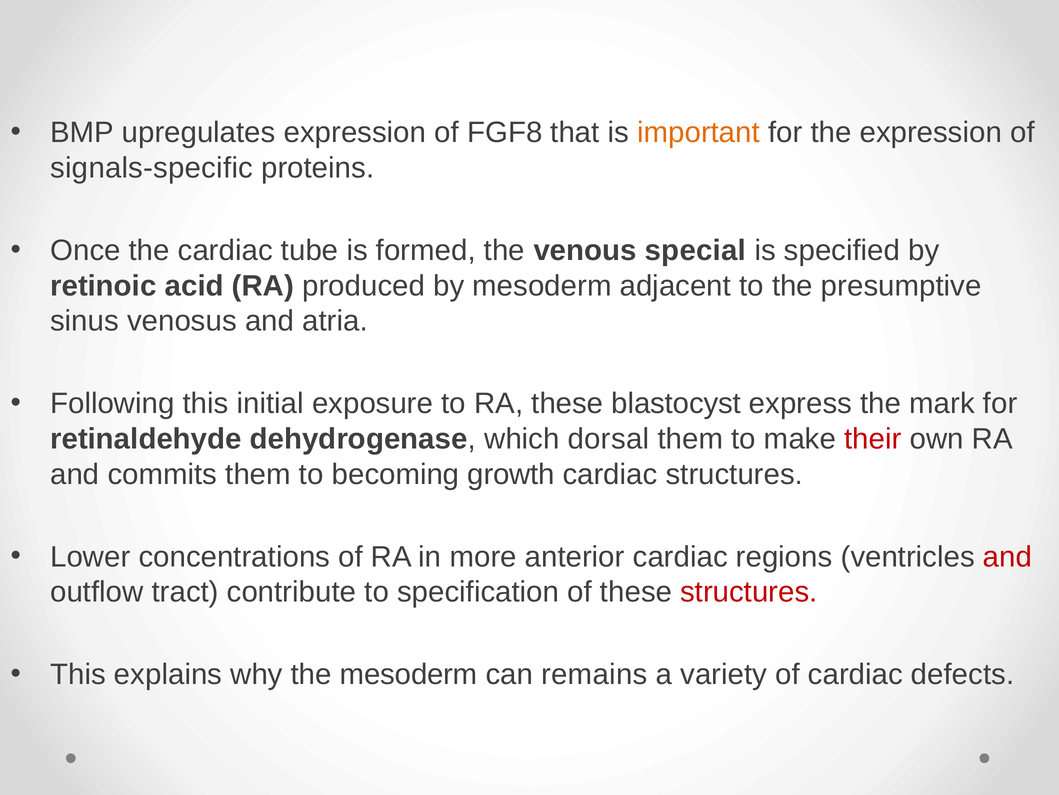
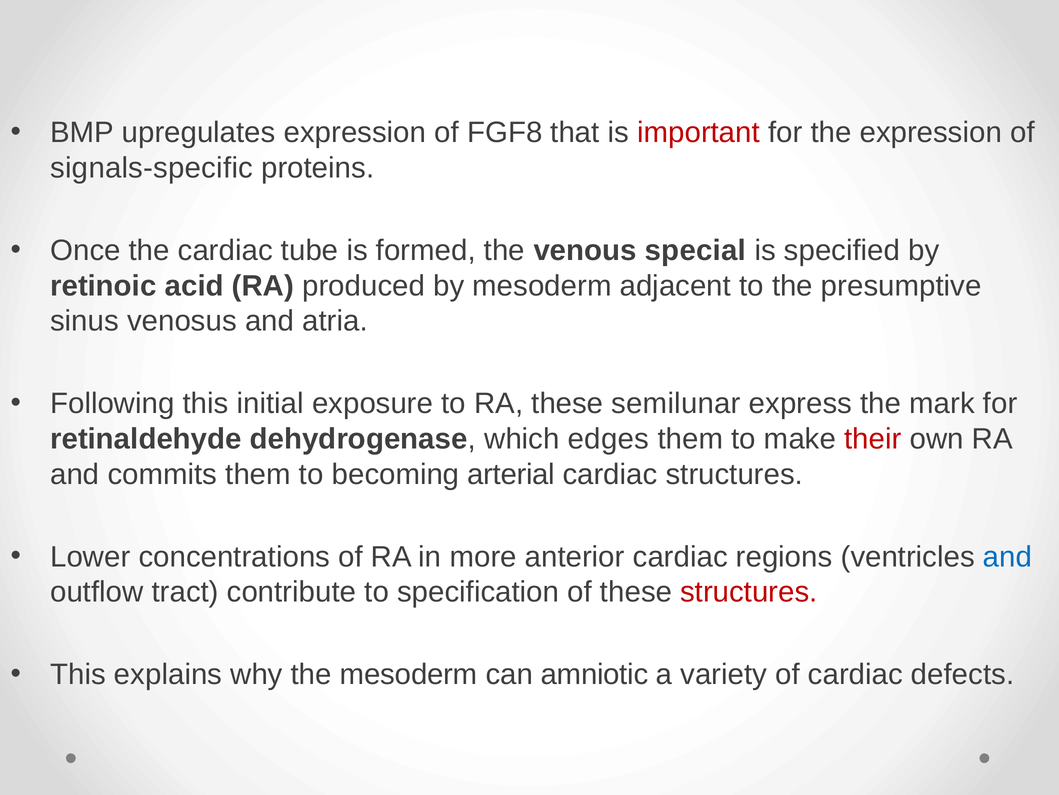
important colour: orange -> red (699, 133)
blastocyst: blastocyst -> semilunar (676, 403)
dorsal: dorsal -> edges (608, 439)
growth: growth -> arterial (511, 474)
and colour: red -> blue (1008, 556)
remains: remains -> amniotic (595, 674)
